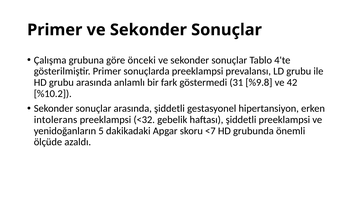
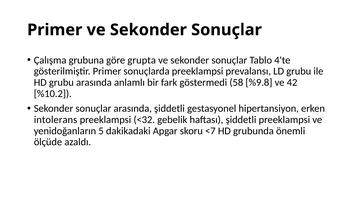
önceki: önceki -> grupta (142, 60)
31: 31 -> 58 (236, 83)
